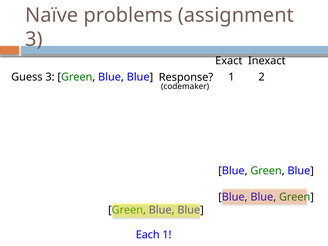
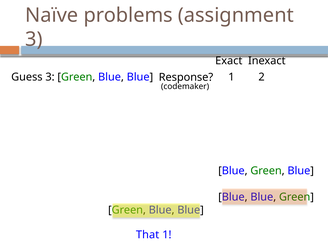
Each: Each -> That (148, 235)
